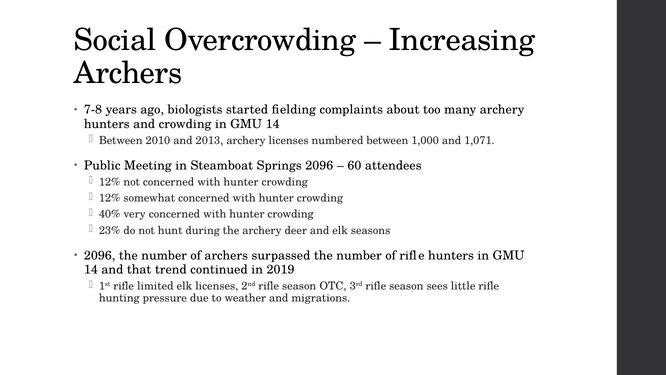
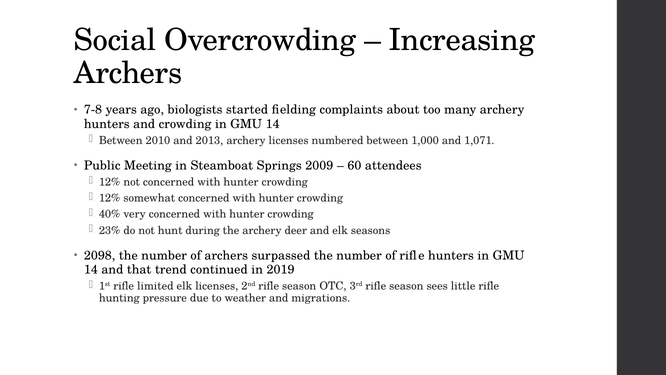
Springs 2096: 2096 -> 2009 (319, 165)
2096: 2096 -> 2098 (100, 255)
